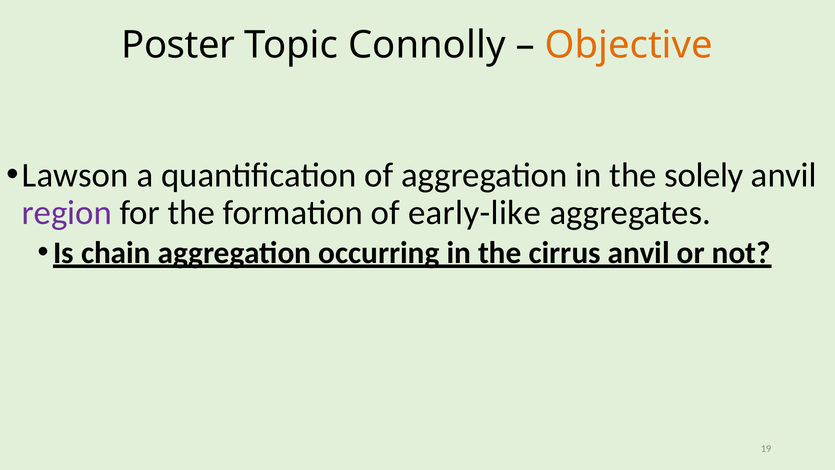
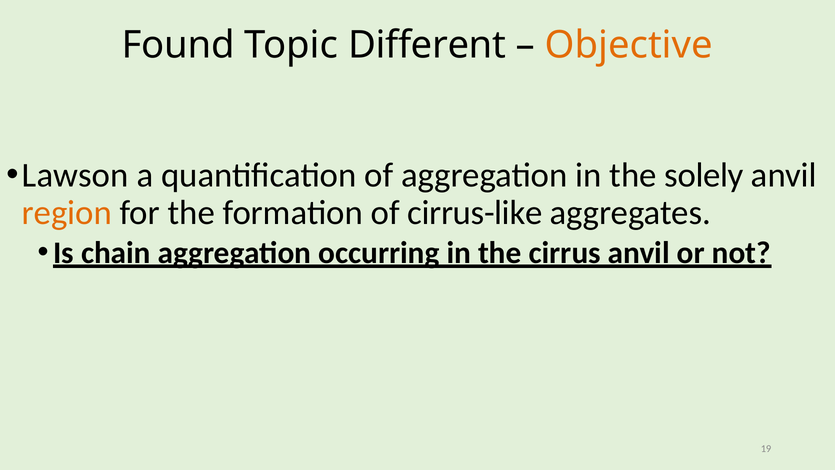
Poster: Poster -> Found (178, 45)
Connolly: Connolly -> Different (427, 45)
region colour: purple -> orange (67, 213)
early-like: early-like -> cirrus-like (475, 213)
